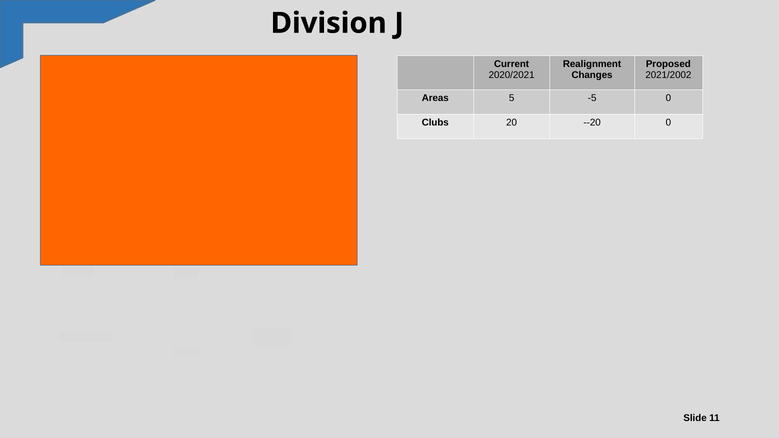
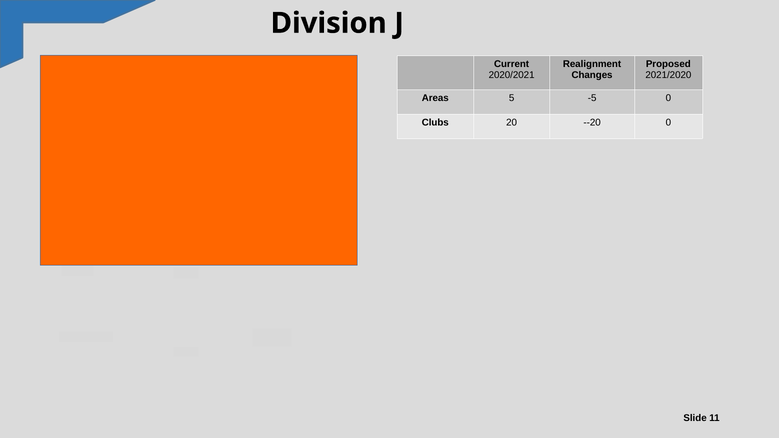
2021/2002: 2021/2002 -> 2021/2020 (668, 75)
